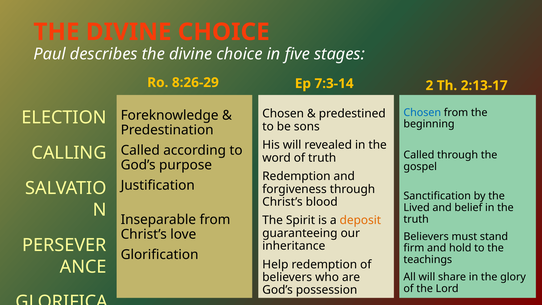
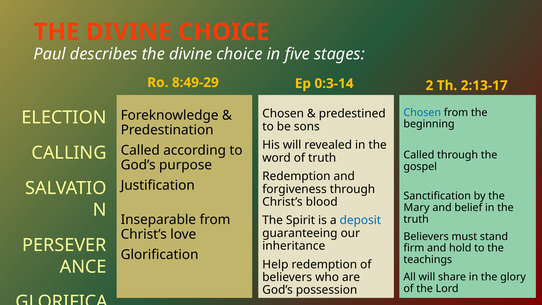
8:26-29: 8:26-29 -> 8:49-29 (195, 82)
7:3-14: 7:3-14 -> 0:3-14 (334, 83)
Lived: Lived -> Mary (417, 208)
deposit colour: orange -> blue (360, 220)
